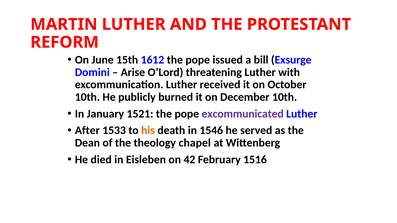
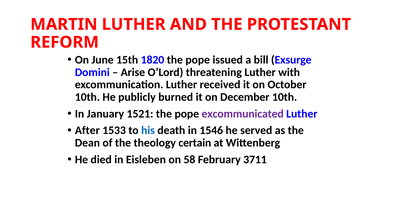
1612: 1612 -> 1820 (153, 60)
his colour: orange -> blue (148, 131)
chapel: chapel -> certain (195, 143)
42: 42 -> 58 (189, 160)
1516: 1516 -> 3711 (255, 160)
